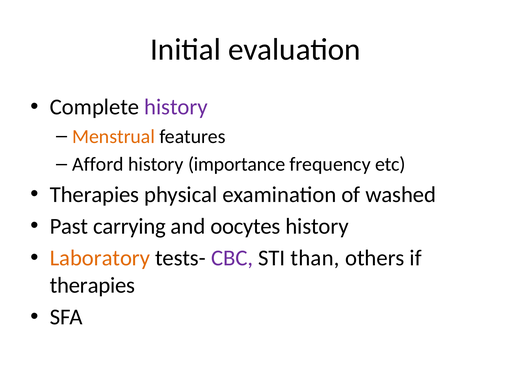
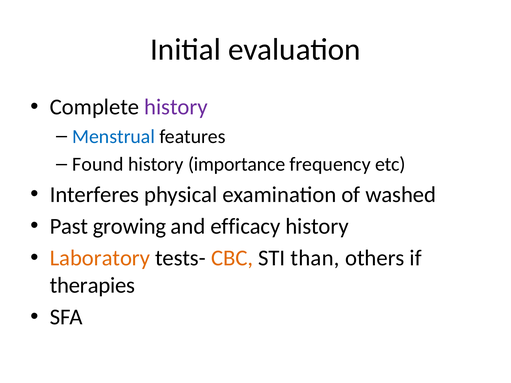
Menstrual colour: orange -> blue (114, 137)
Afford: Afford -> Found (98, 164)
Therapies: Therapies -> Interferes (94, 195)
carrying: carrying -> growing (129, 226)
oocytes: oocytes -> efficacy (245, 226)
CBC colour: purple -> orange (232, 258)
